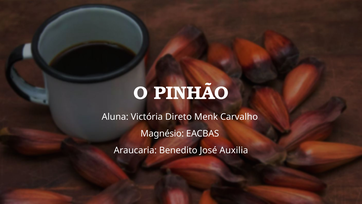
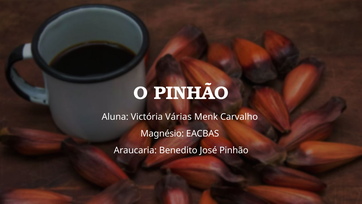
Direto: Direto -> Várias (178, 117)
José Auxilia: Auxilia -> Pinhão (234, 150)
